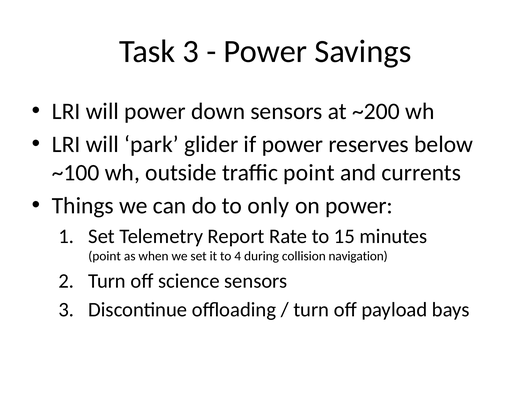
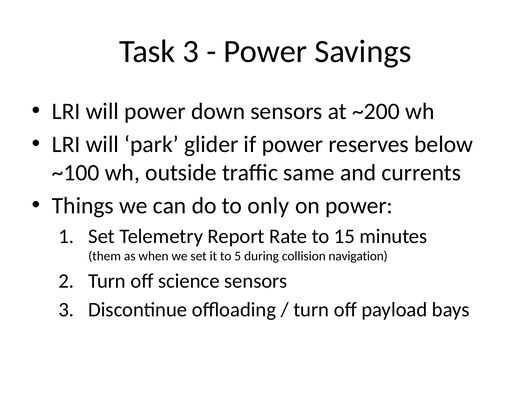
traffic point: point -> same (309, 173)
point: point -> them (105, 256)
4: 4 -> 5 (238, 256)
